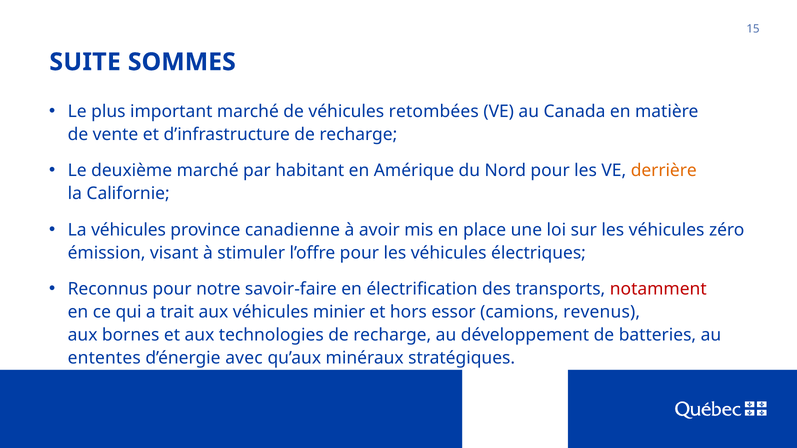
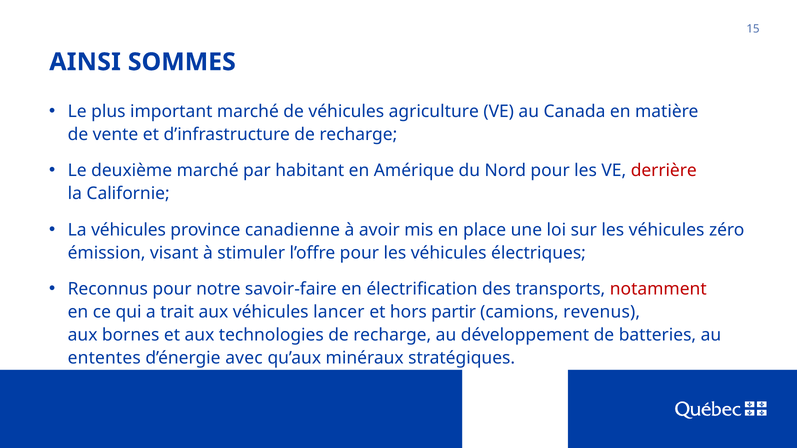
SUITE: SUITE -> AINSI (85, 62)
retombées: retombées -> agriculture (434, 111)
derrière colour: orange -> red (664, 171)
minier: minier -> lancer (339, 312)
essor: essor -> partir (454, 312)
